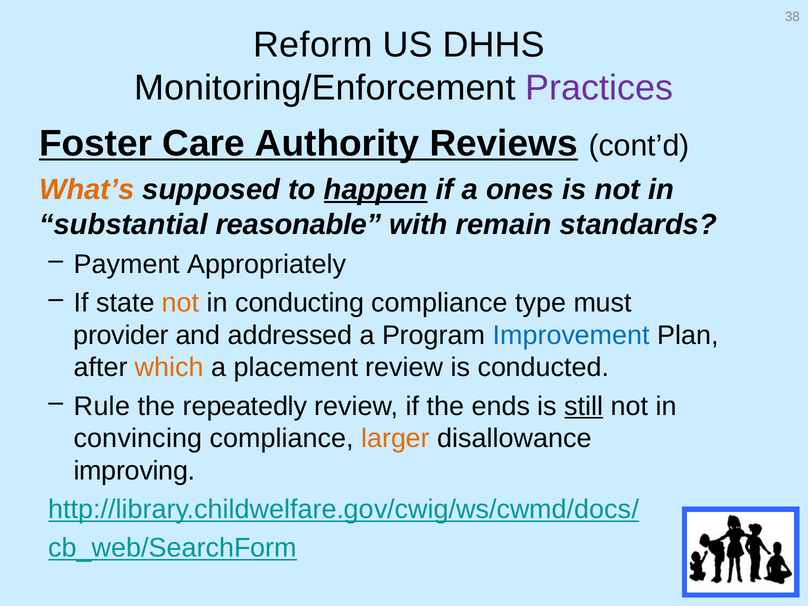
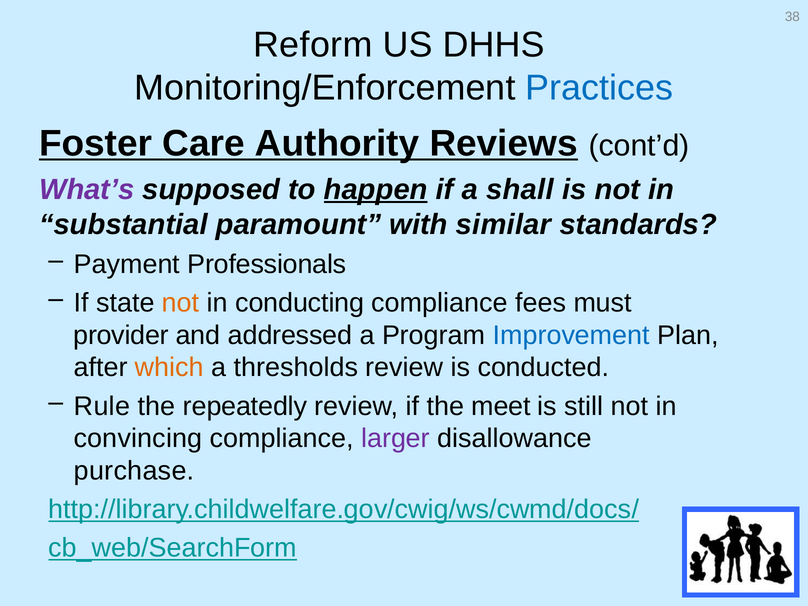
Practices colour: purple -> blue (599, 88)
What’s colour: orange -> purple (87, 189)
ones: ones -> shall (520, 189)
reasonable: reasonable -> paramount (299, 224)
remain: remain -> similar (504, 224)
Appropriately: Appropriately -> Professionals (267, 264)
type: type -> fees (541, 303)
placement: placement -> thresholds (296, 367)
ends: ends -> meet (501, 406)
still underline: present -> none (584, 406)
larger colour: orange -> purple (396, 438)
improving: improving -> purchase (134, 471)
